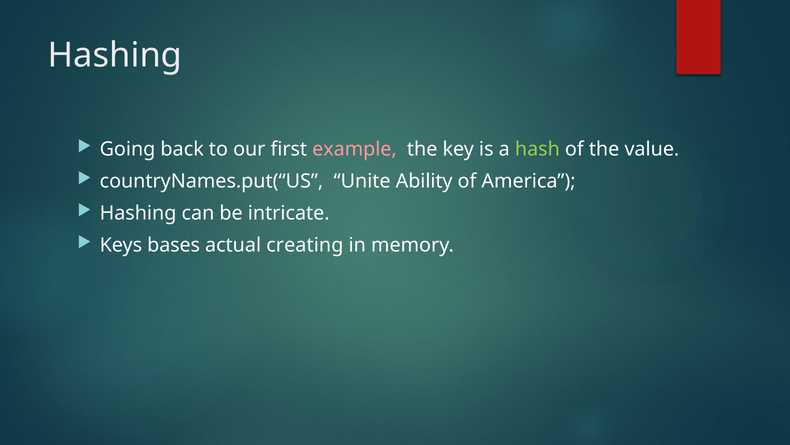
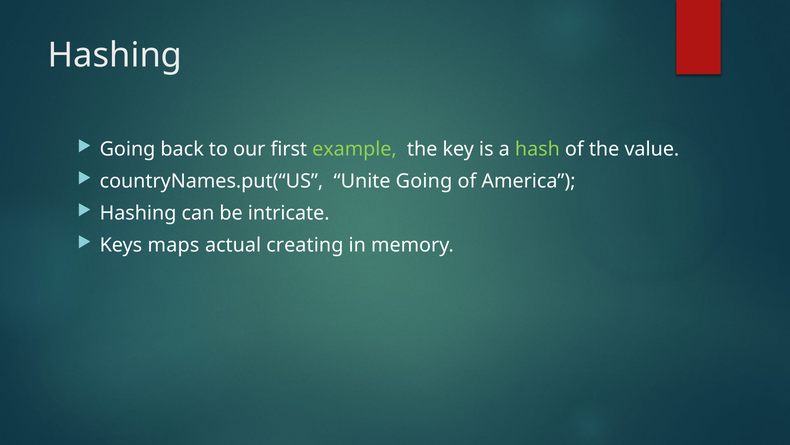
example colour: pink -> light green (355, 149)
Unite Ability: Ability -> Going (424, 181)
bases: bases -> maps (173, 245)
